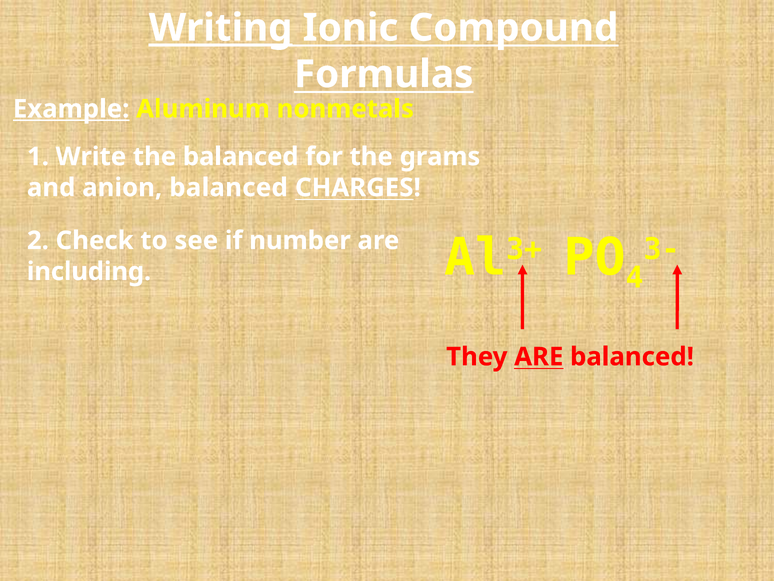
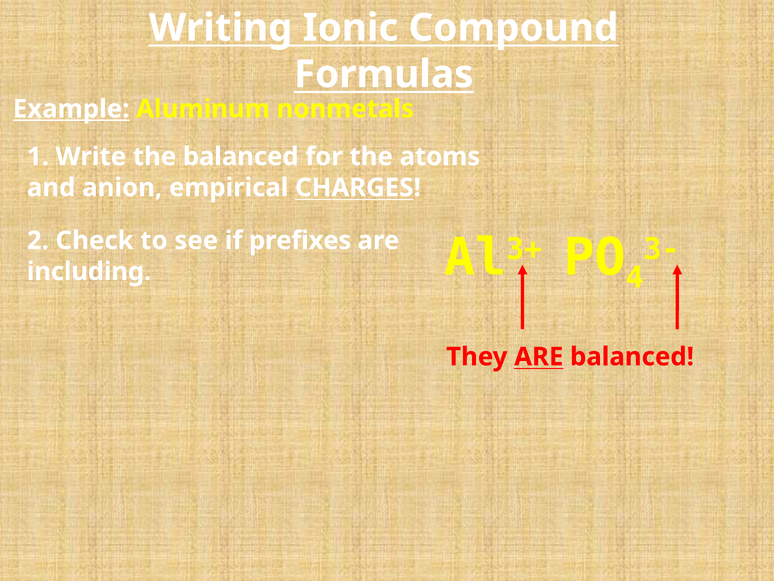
Writing underline: present -> none (221, 28)
grams: grams -> atoms (440, 157)
anion balanced: balanced -> empirical (229, 187)
number: number -> prefixes (300, 240)
